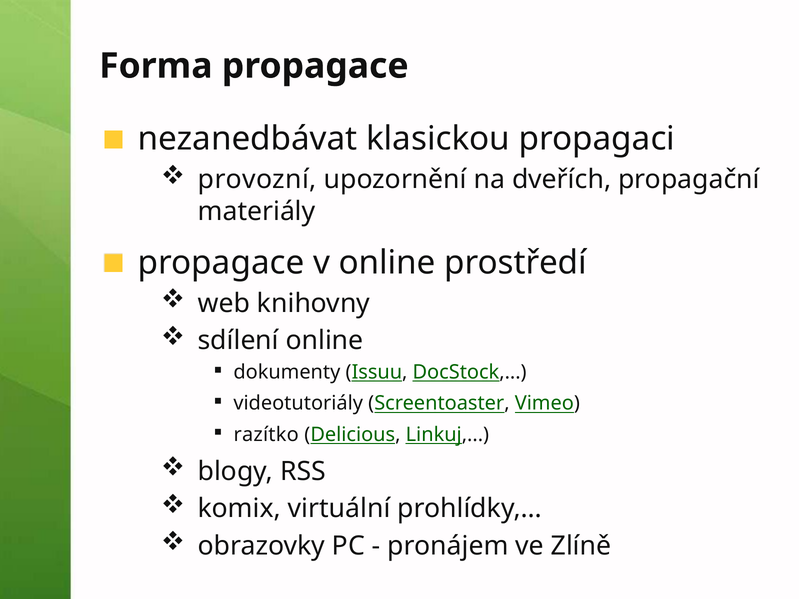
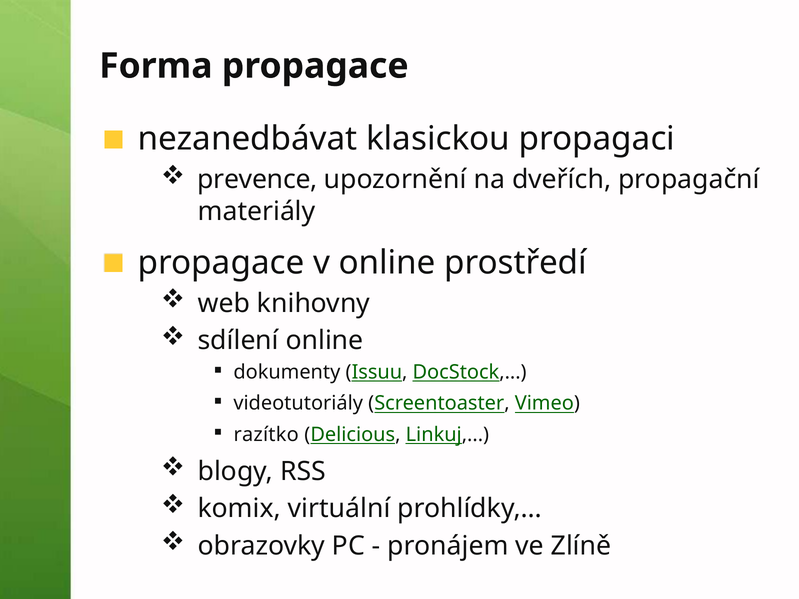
provozní: provozní -> prevence (257, 180)
